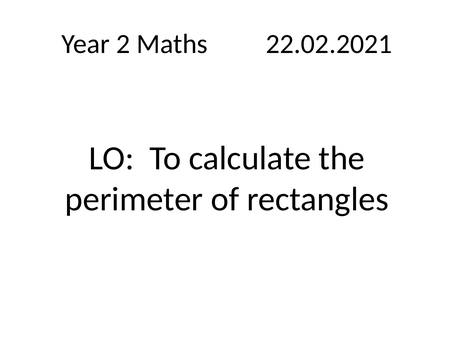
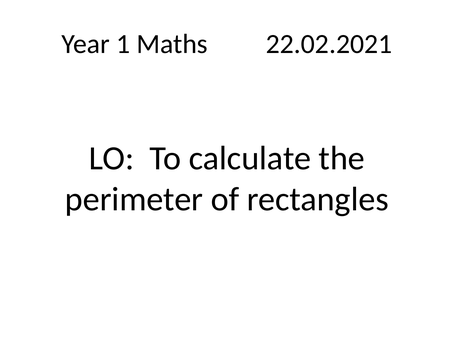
2: 2 -> 1 (123, 44)
